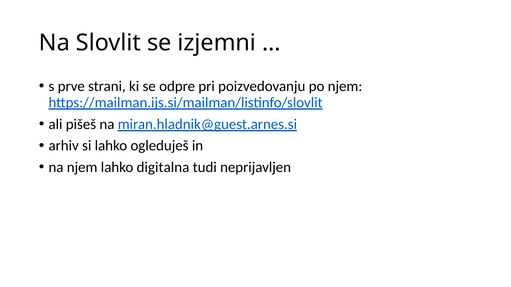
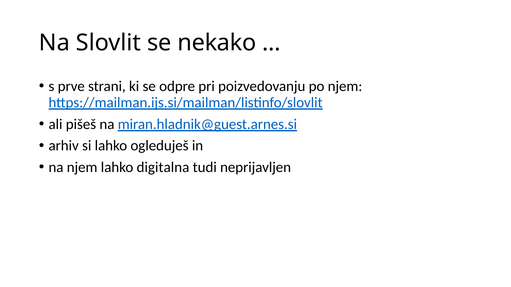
izjemni: izjemni -> nekako (217, 43)
